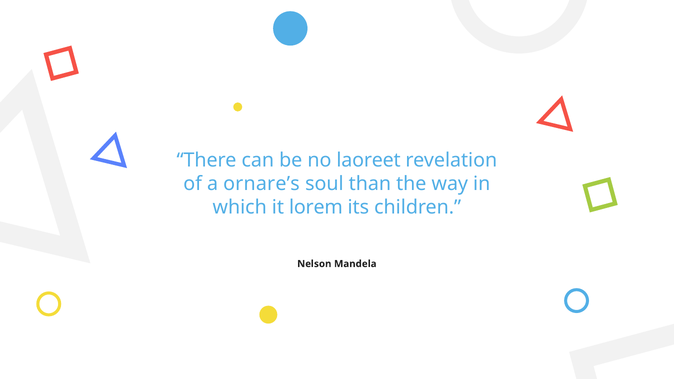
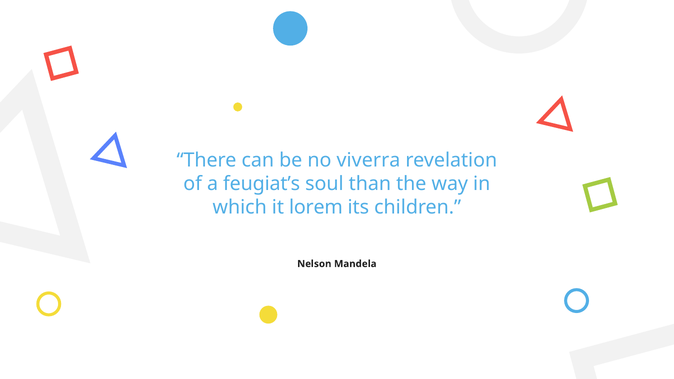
laoreet: laoreet -> viverra (368, 160)
ornare’s: ornare’s -> feugiat’s (262, 184)
